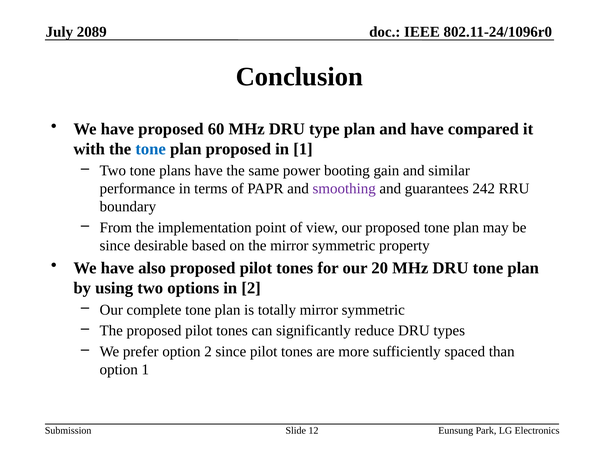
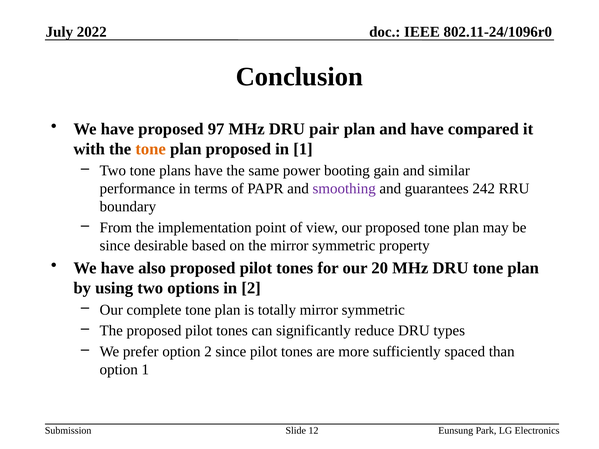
2089: 2089 -> 2022 (92, 32)
60: 60 -> 97 (216, 129)
type: type -> pair (324, 129)
tone colour: blue -> orange (151, 149)
